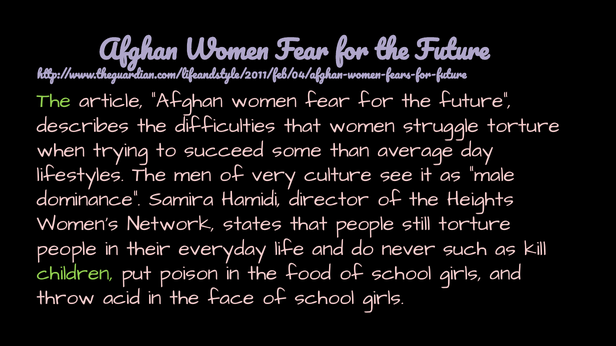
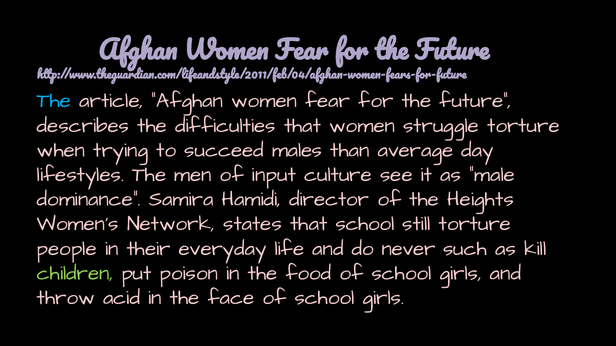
The colour: light green -> light blue (54, 101)
some: some -> males (297, 150)
very: very -> input (274, 175)
that people: people -> school (365, 224)
